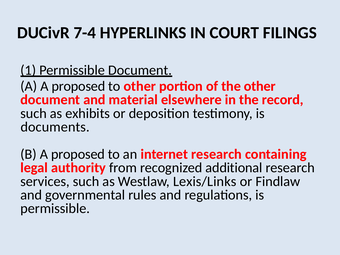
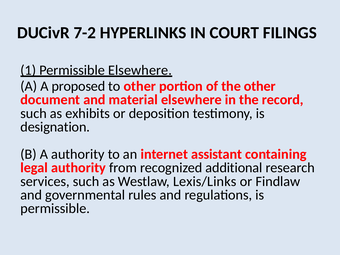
7-4: 7-4 -> 7-2 (85, 33)
Permissible Document: Document -> Elsewhere (140, 70)
documents: documents -> designation (55, 127)
B A proposed: proposed -> authority (78, 154)
internet research: research -> assistant (217, 154)
